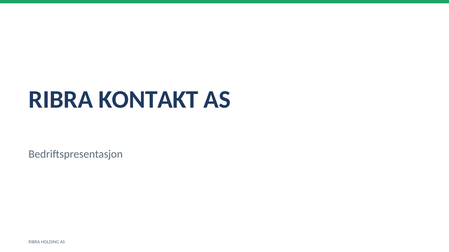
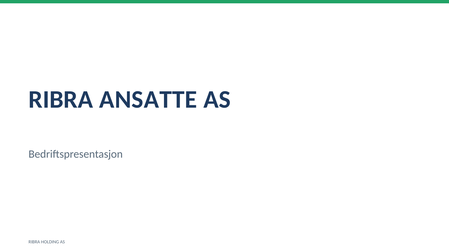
KONTAKT: KONTAKT -> ANSATTE (148, 100)
